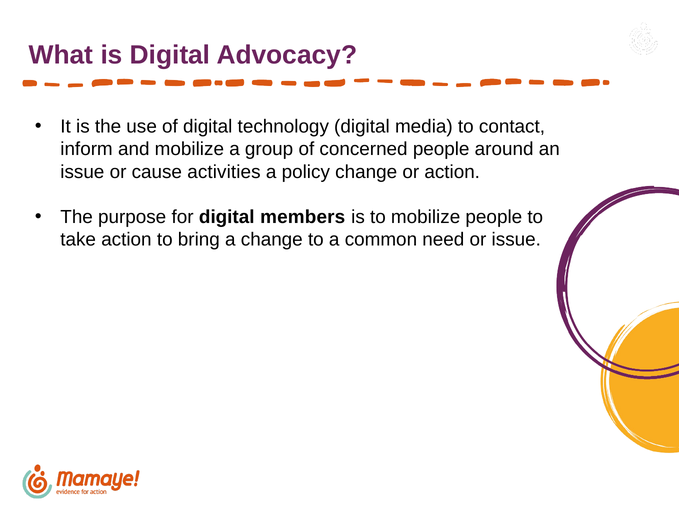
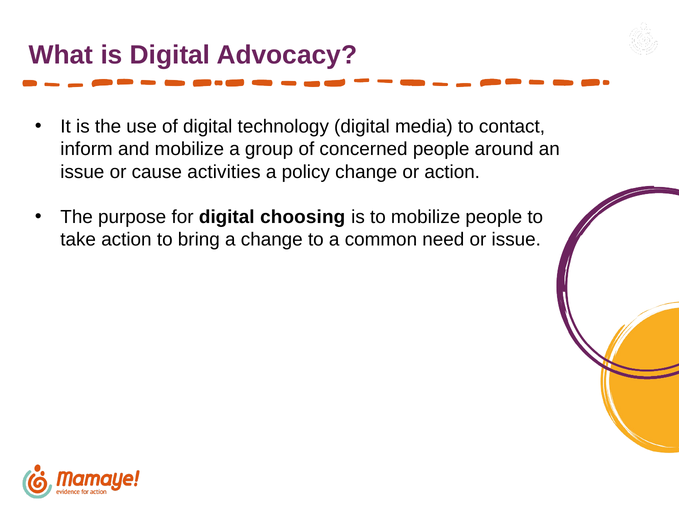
members: members -> choosing (303, 217)
